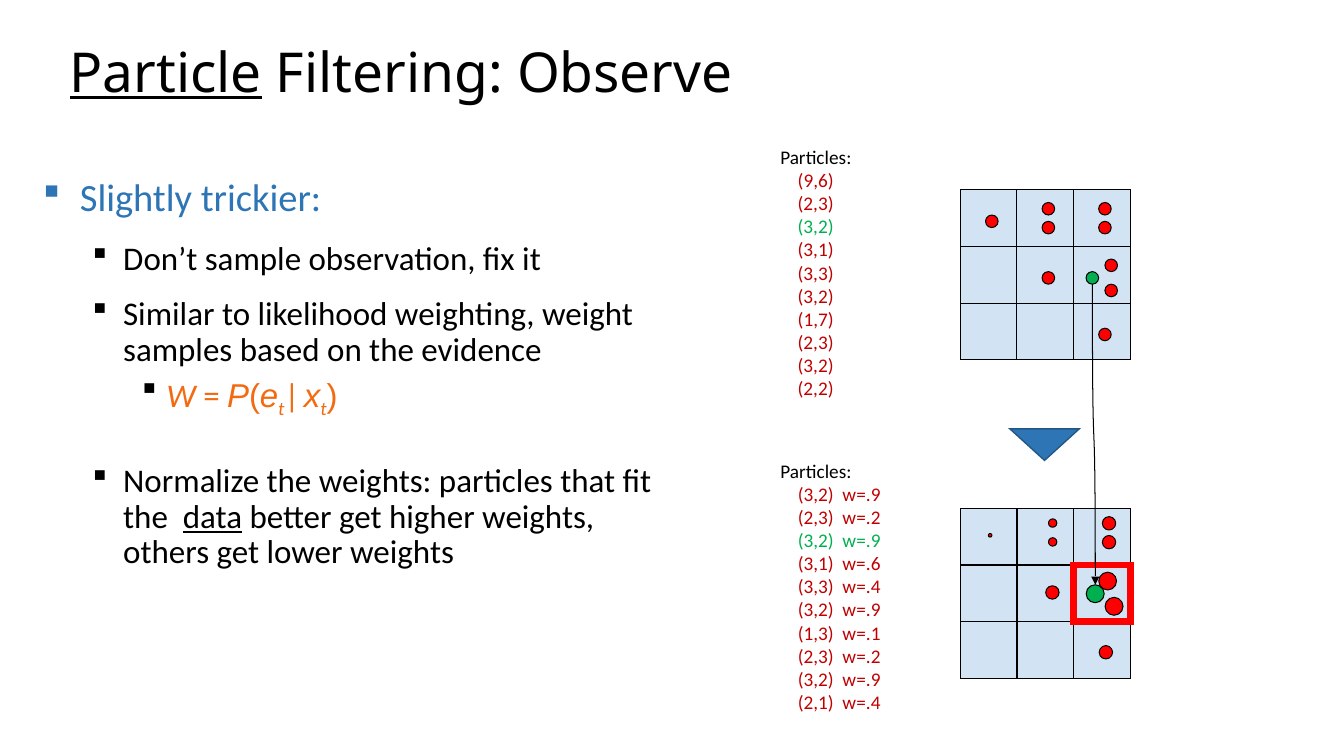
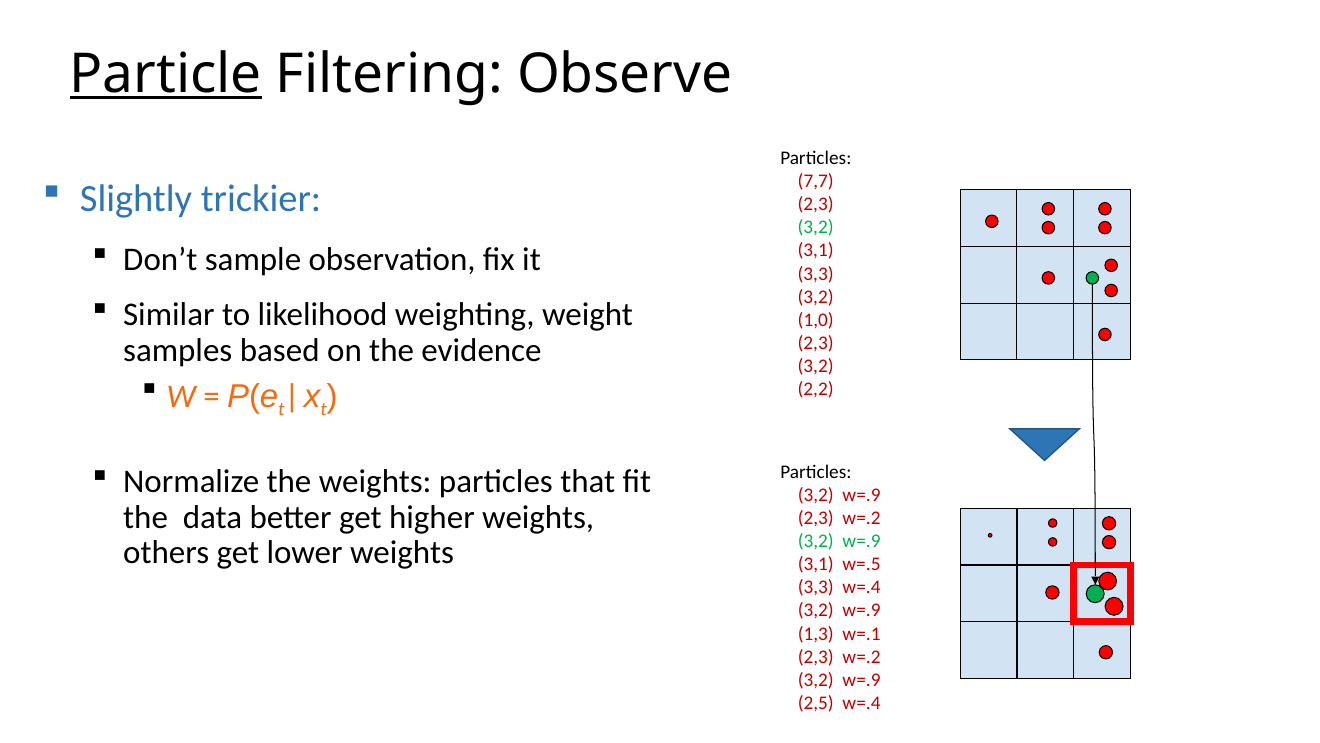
9,6: 9,6 -> 7,7 (816, 181)
1,7: 1,7 -> 1,0 (816, 320)
data underline: present -> none (213, 517)
w=.6: w=.6 -> w=.5 (861, 564)
2,1: 2,1 -> 2,5 (816, 703)
